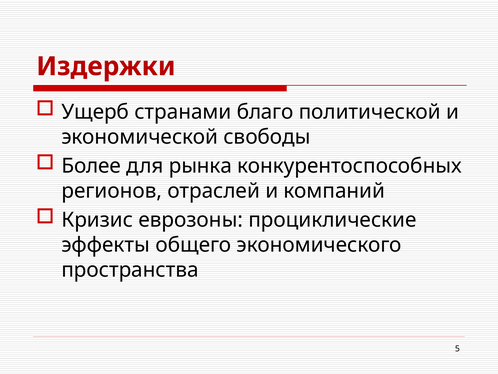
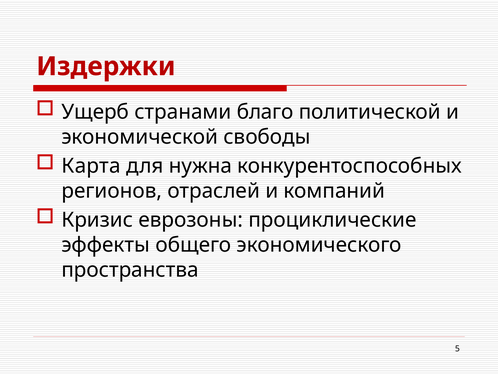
Более: Более -> Карта (91, 166)
рынка: рынка -> нужна (200, 166)
